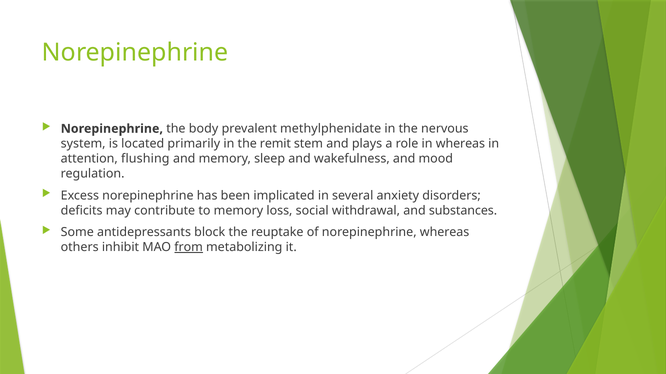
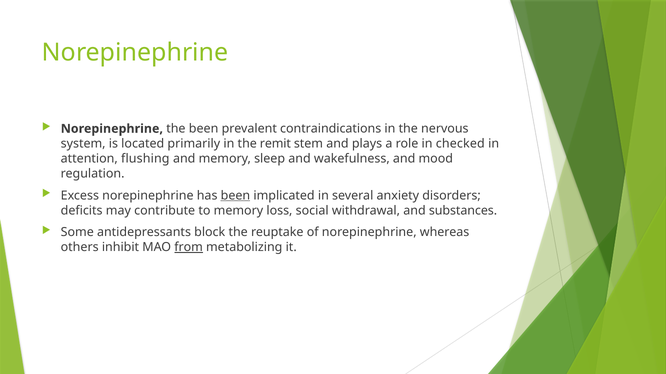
the body: body -> been (204, 129)
methylphenidate: methylphenidate -> contraindications (331, 129)
in whereas: whereas -> checked (460, 144)
been underline: none -> present (235, 196)
